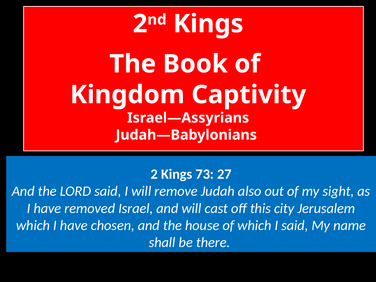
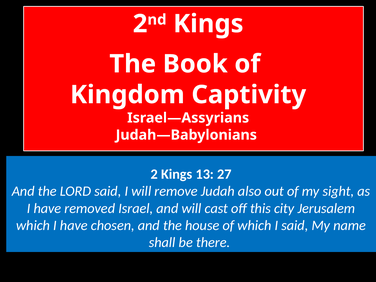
73: 73 -> 13 (205, 174)
